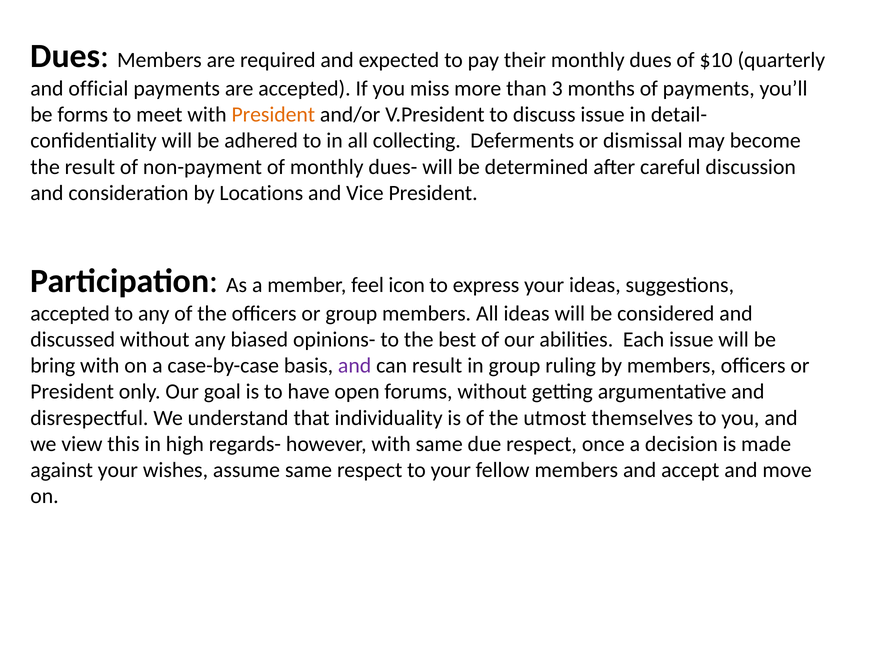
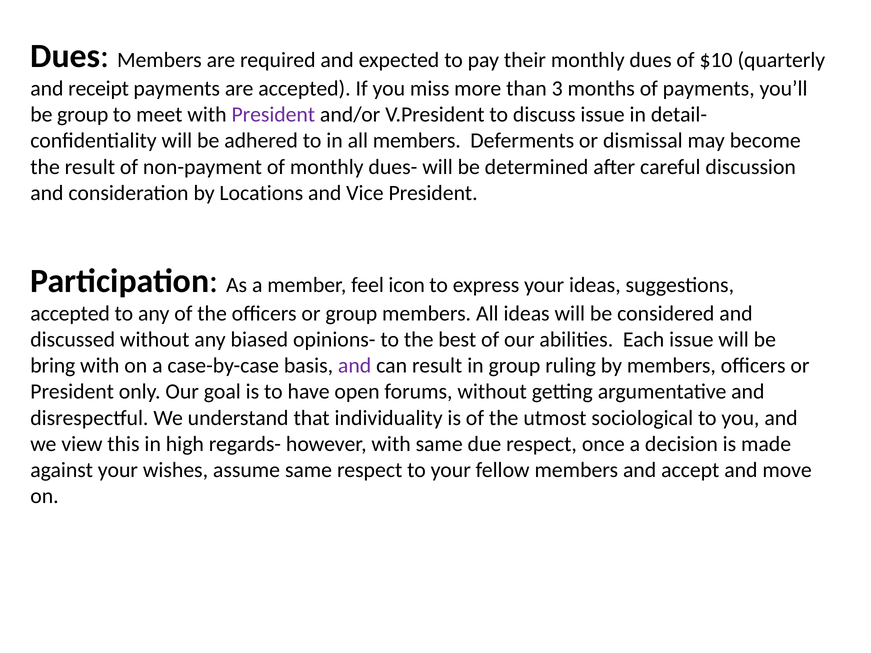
official: official -> receipt (99, 89)
be forms: forms -> group (83, 115)
President colour: orange -> purple (273, 115)
all collecting: collecting -> members (417, 141)
themselves: themselves -> sociological (642, 418)
